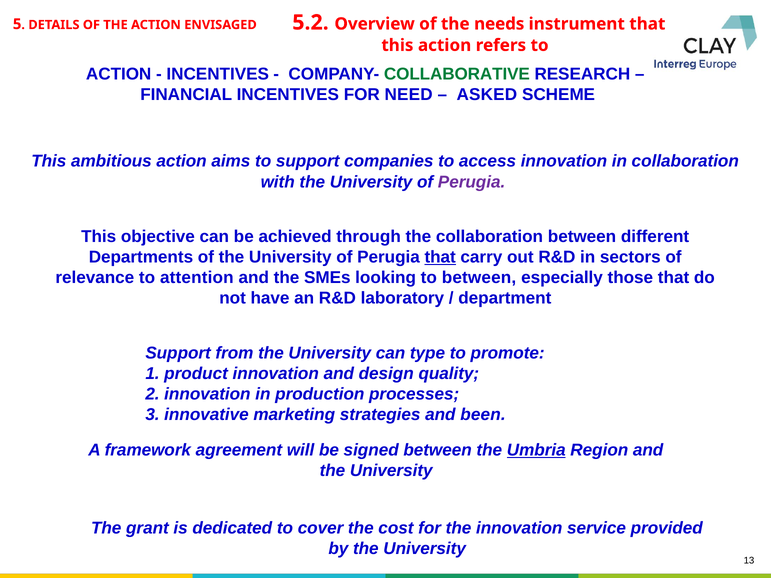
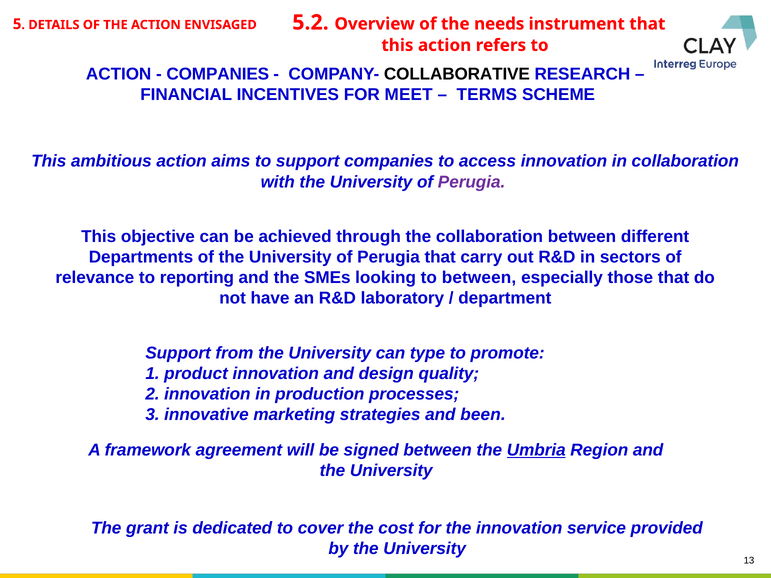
INCENTIVES: INCENTIVES -> COMPANIES (218, 74)
COLLABORATIVE colour: green -> black (457, 74)
NEED: NEED -> MEET (409, 95)
ASKED: ASKED -> TERMS (487, 95)
that underline: present -> none (440, 257)
attention: attention -> reporting (197, 278)
